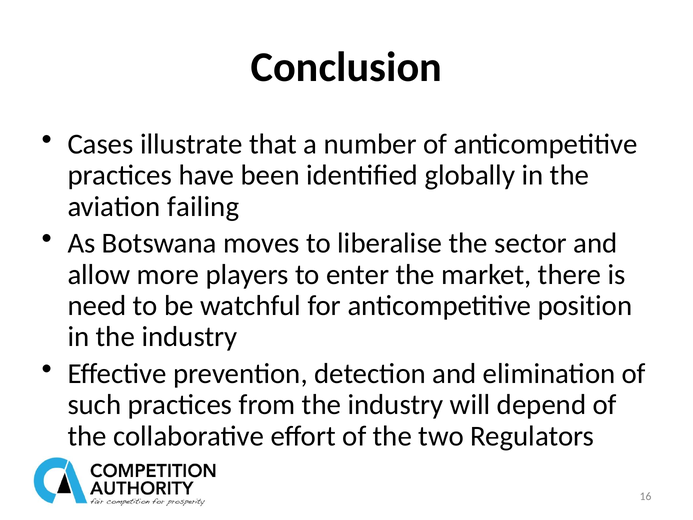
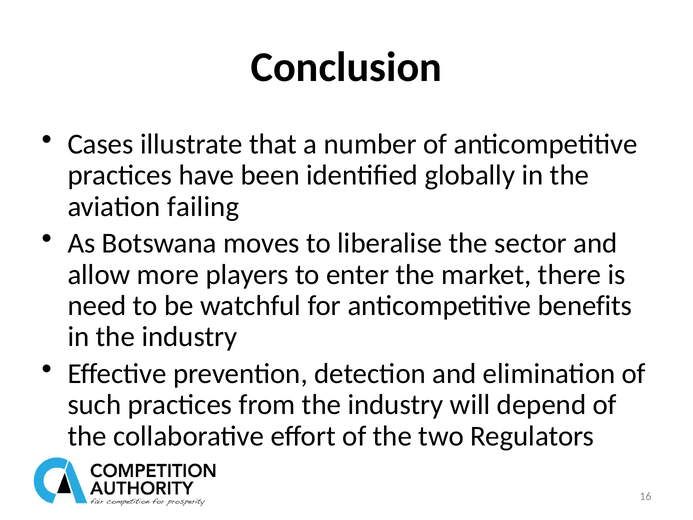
position: position -> benefits (585, 306)
